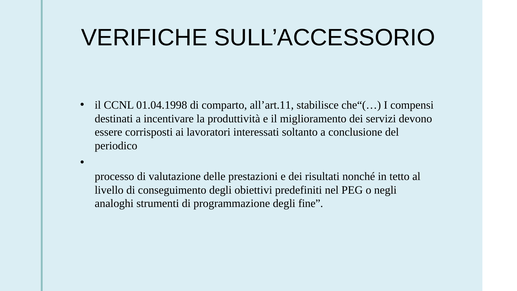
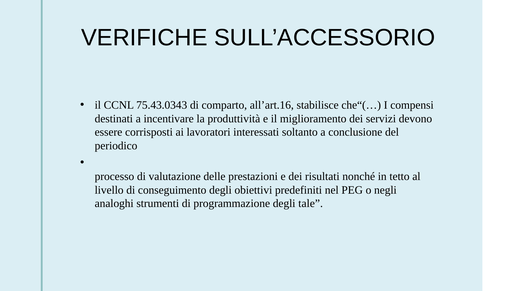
01.04.1998: 01.04.1998 -> 75.43.0343 (162, 105)
all’art.11: all’art.11 -> all’art.16 (272, 105)
fine: fine -> tale (311, 203)
